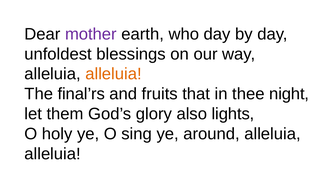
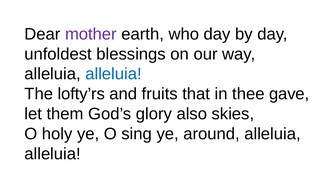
alleluia colour: orange -> blue (114, 74)
final’rs: final’rs -> lofty’rs (81, 94)
night: night -> gave (289, 94)
lights: lights -> skies (233, 114)
